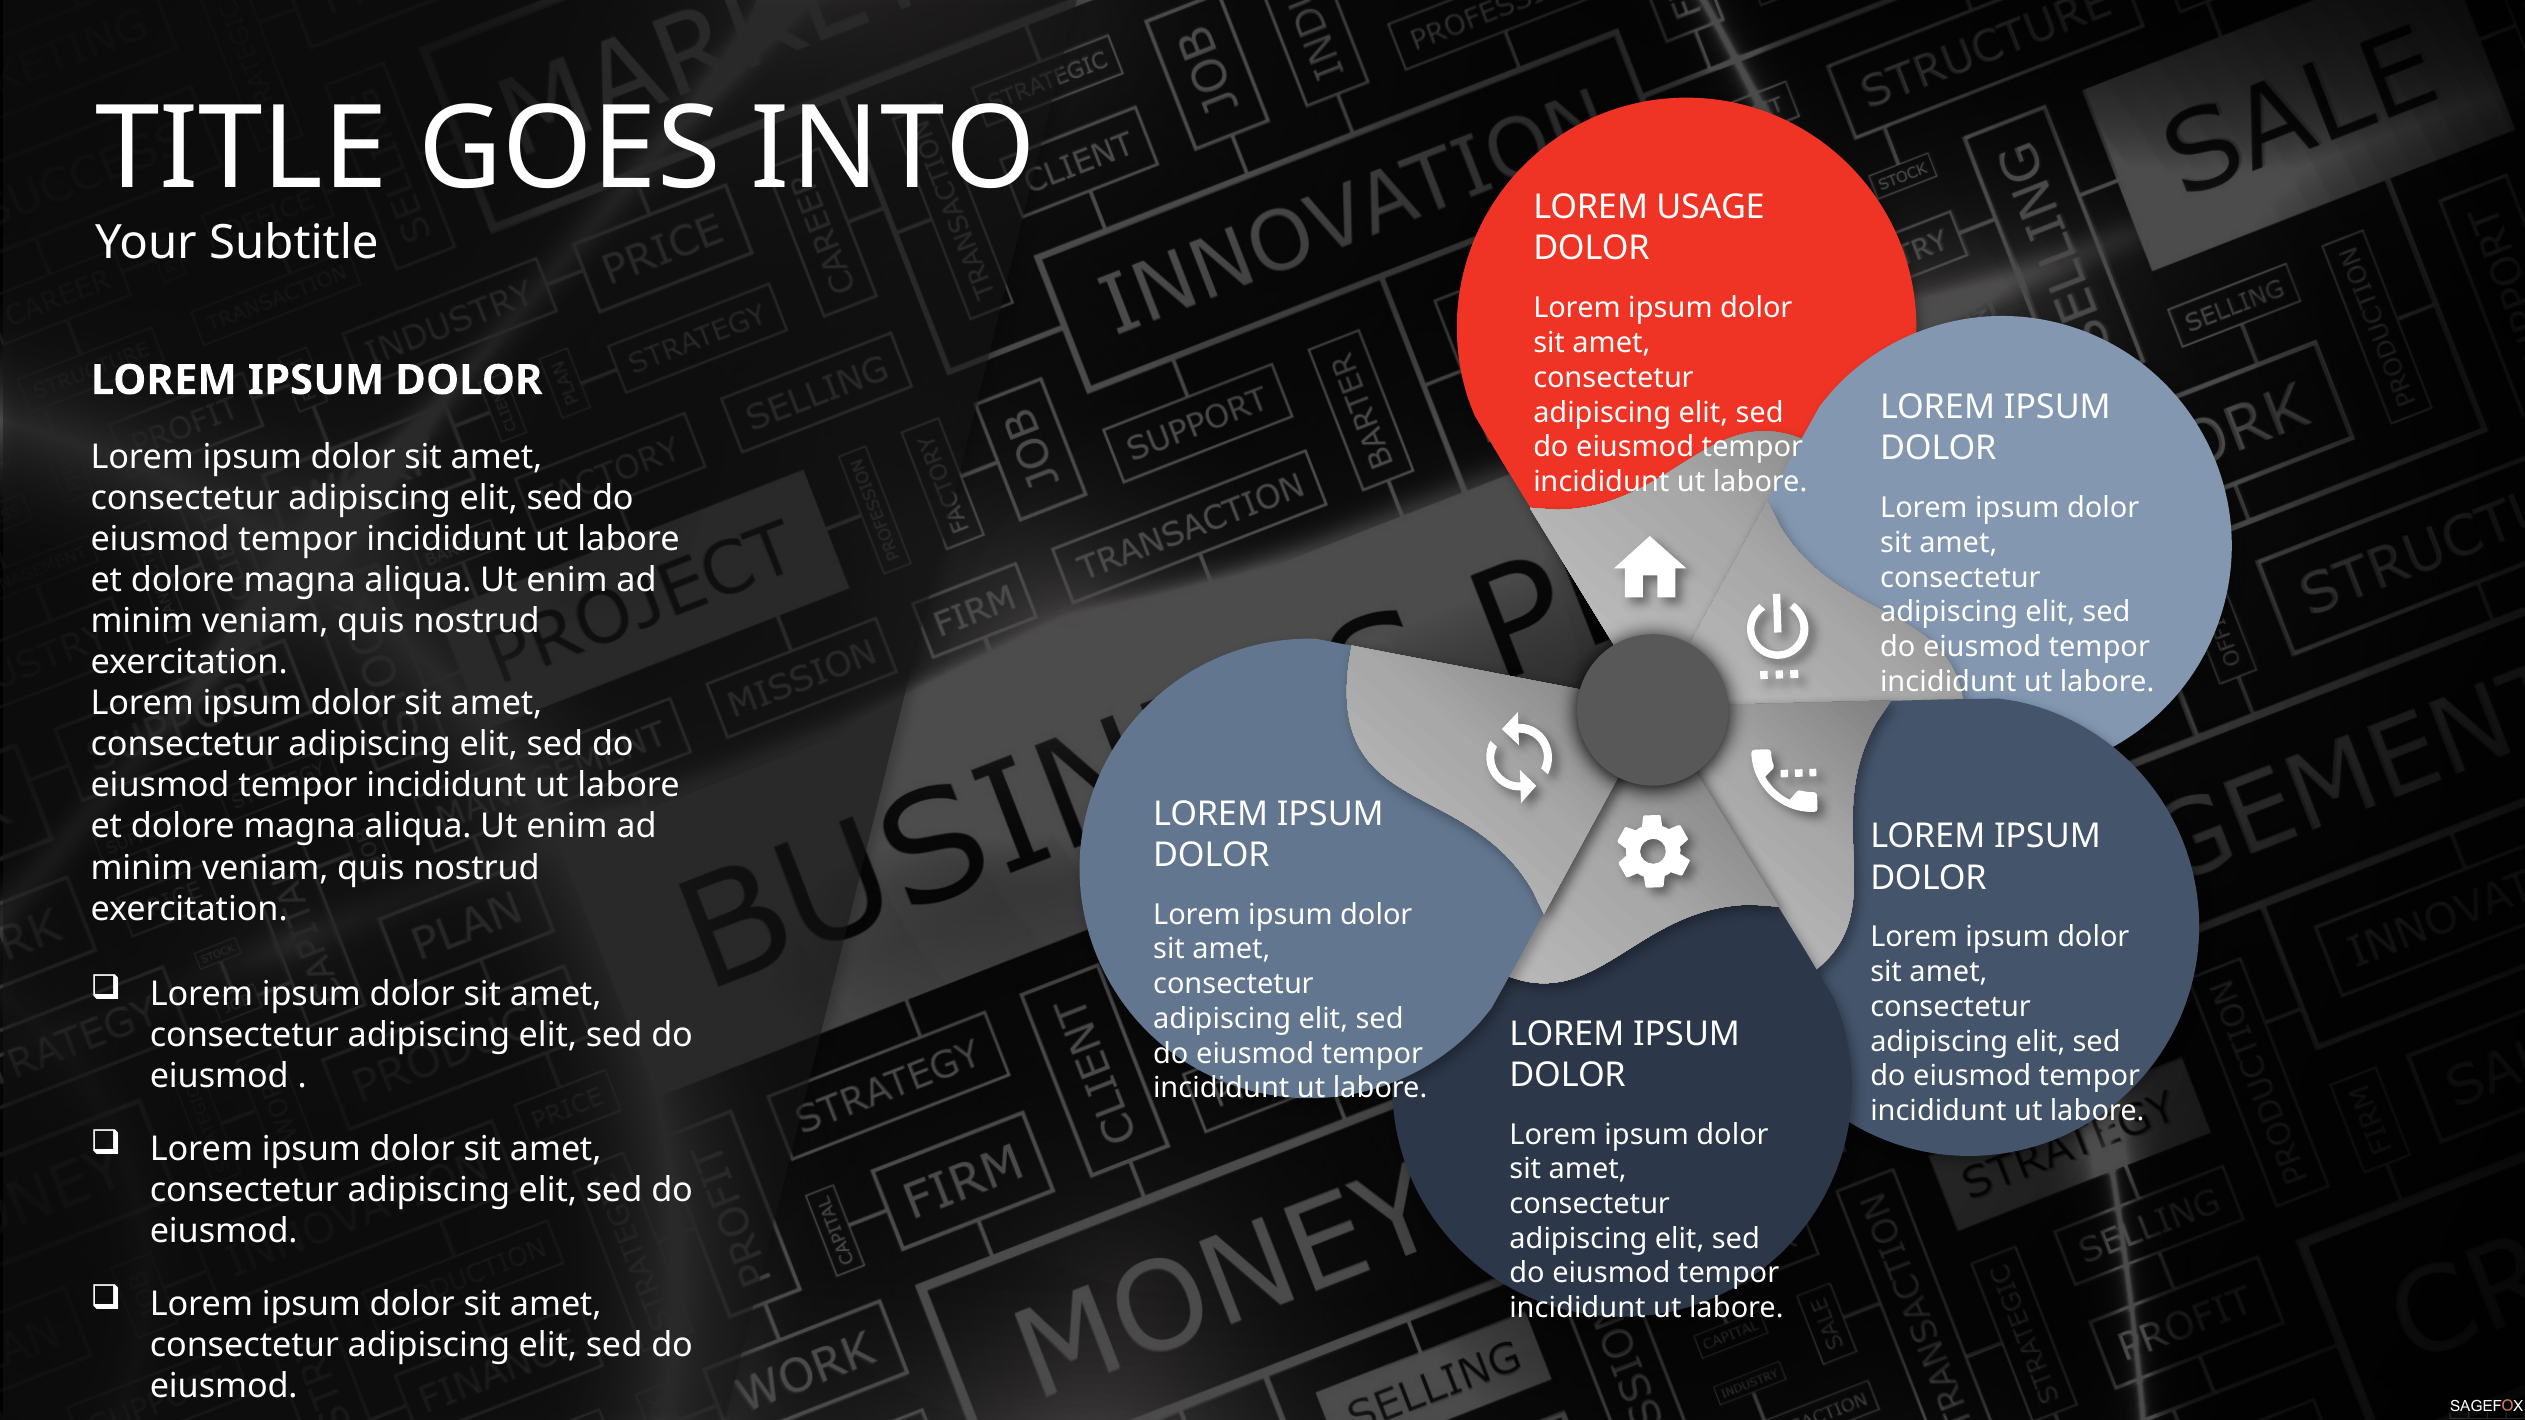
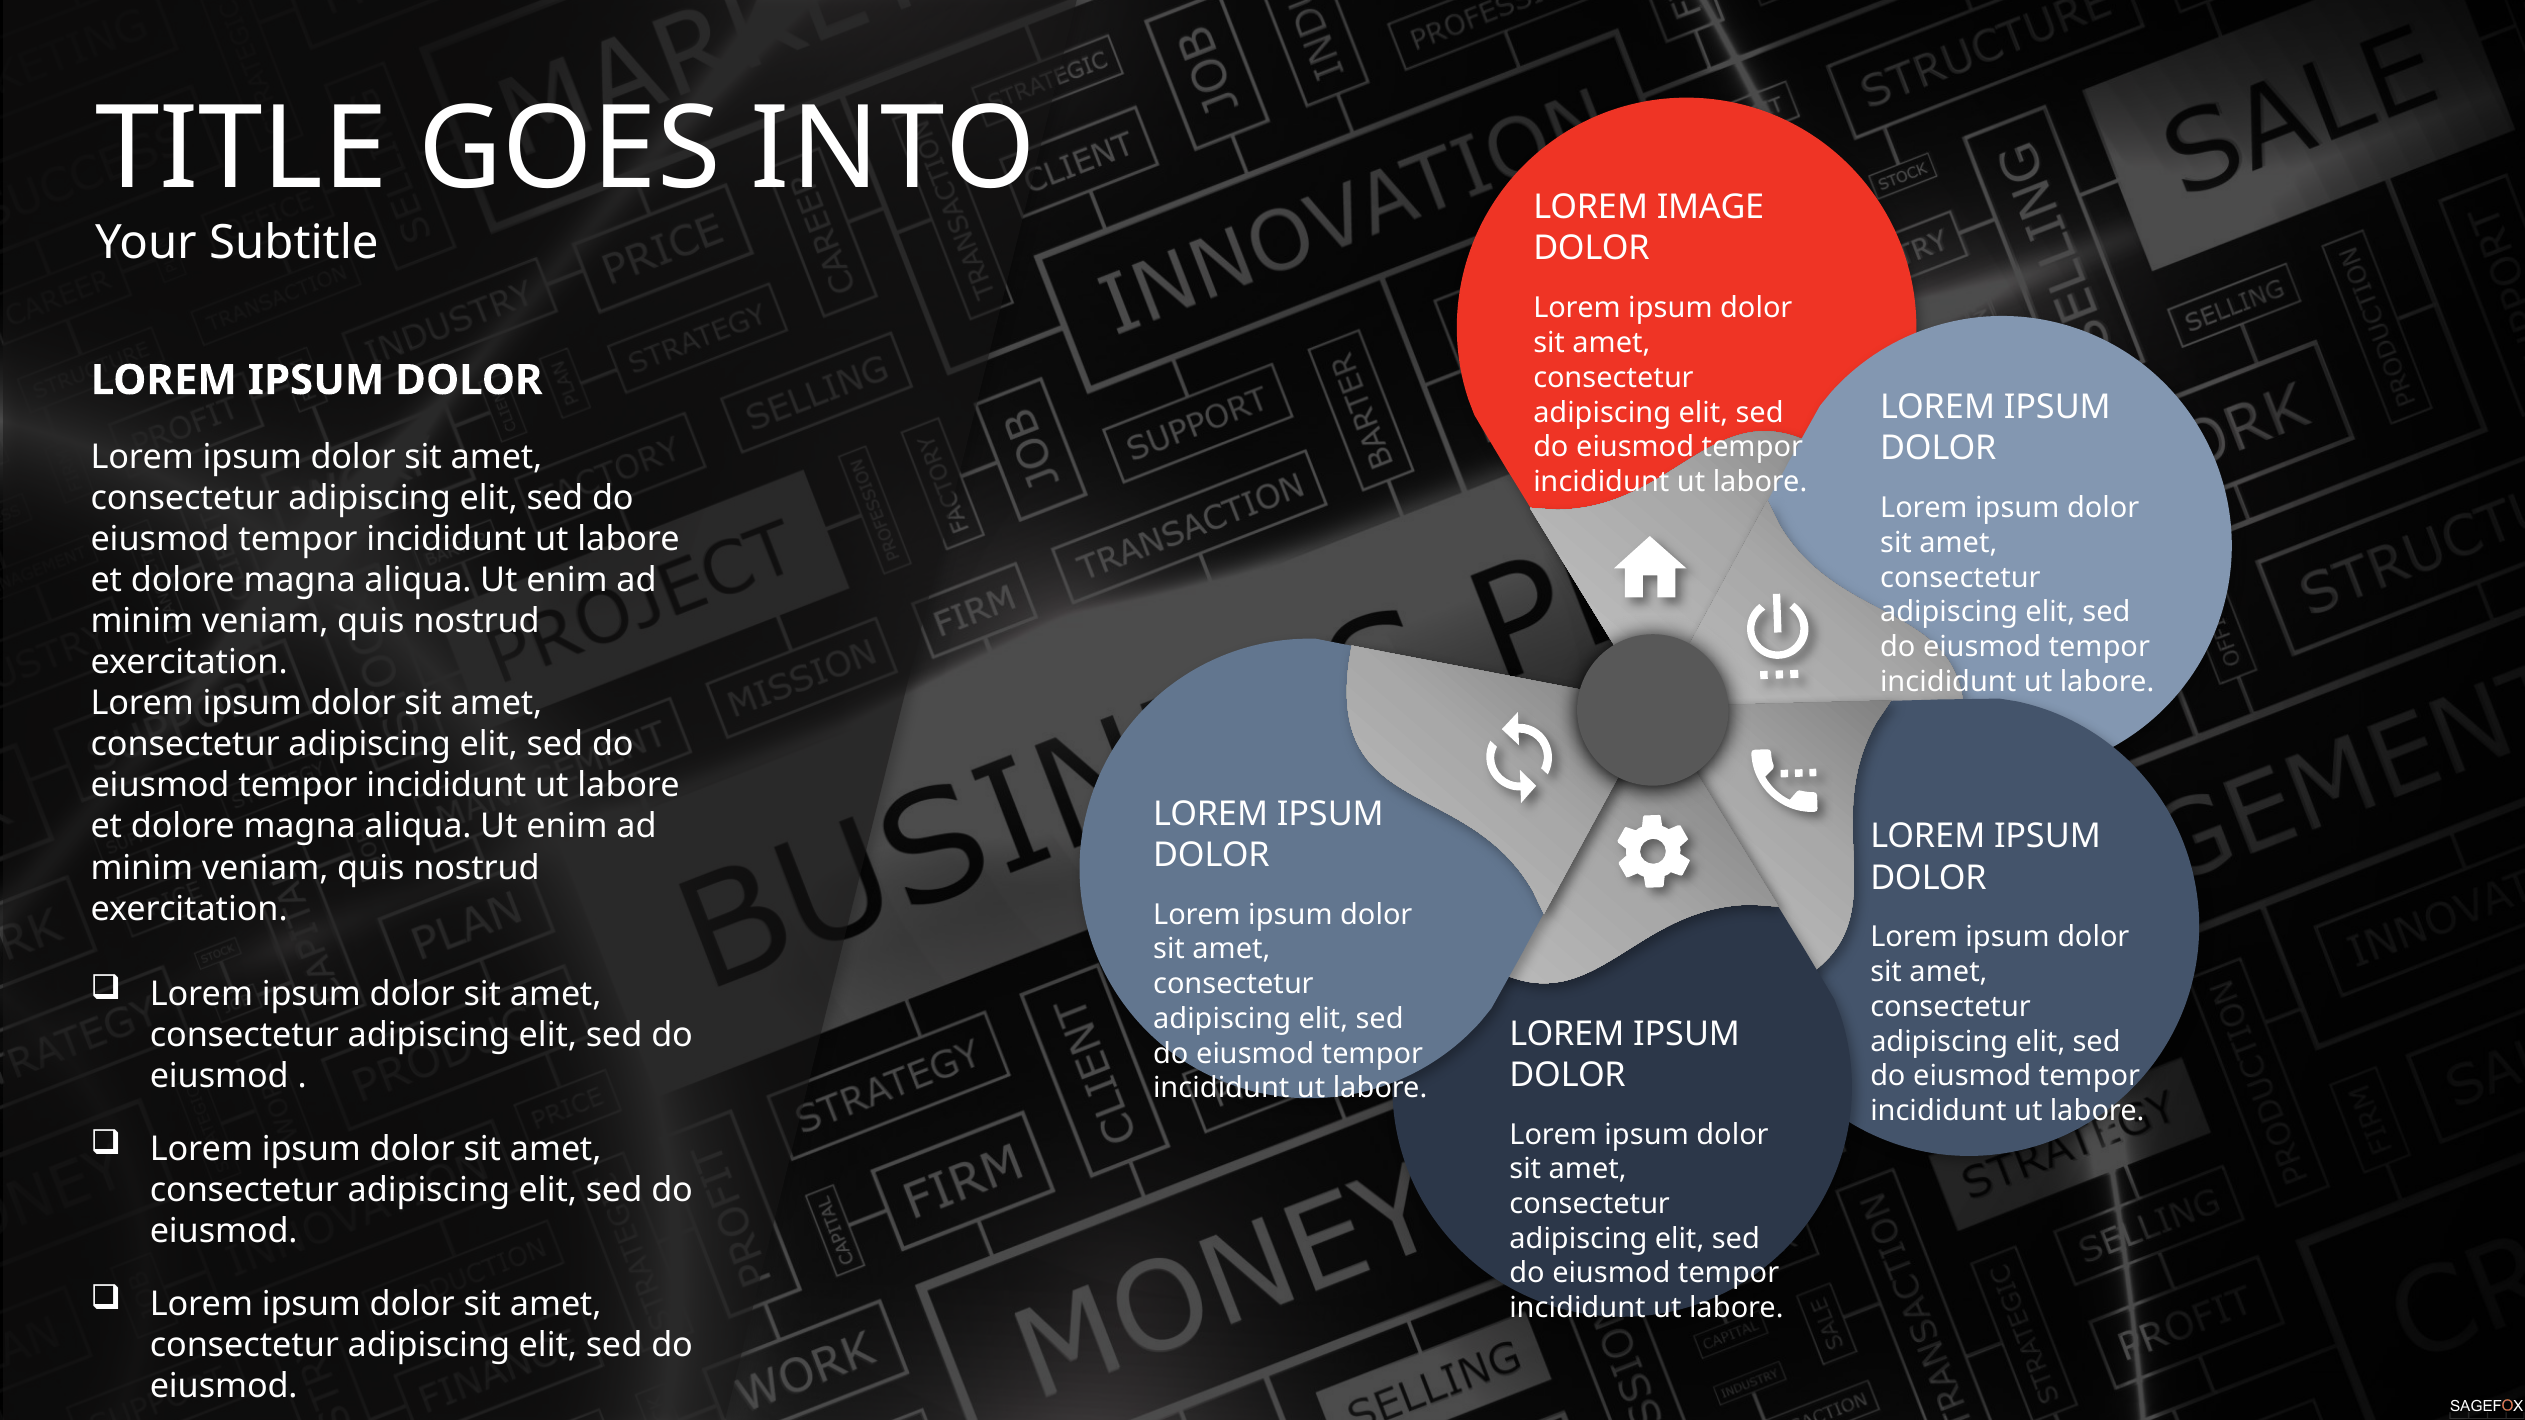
USAGE: USAGE -> IMAGE (1711, 208)
